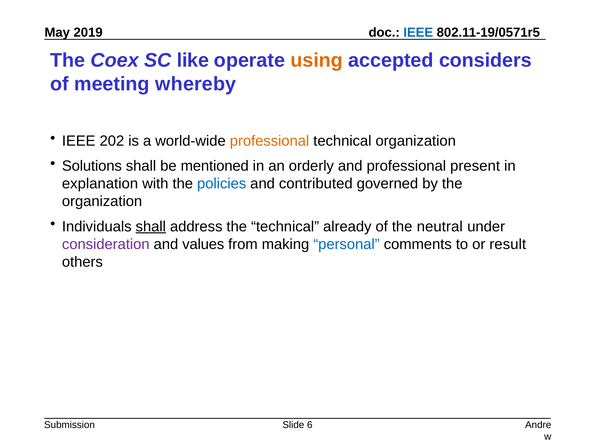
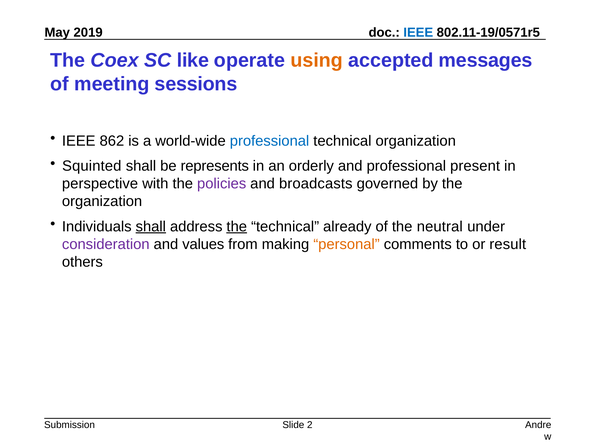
considers: considers -> messages (486, 60)
whereby: whereby -> sessions (196, 84)
202: 202 -> 862 (112, 141)
professional colour: orange -> blue (270, 141)
Solutions: Solutions -> Squinted (92, 166)
mentioned: mentioned -> represents (215, 166)
explanation: explanation -> perspective (100, 183)
policies colour: blue -> purple (222, 183)
contributed: contributed -> broadcasts (316, 183)
the underline: none -> present (237, 226)
personal colour: blue -> orange (347, 244)
6: 6 -> 2 (310, 424)
